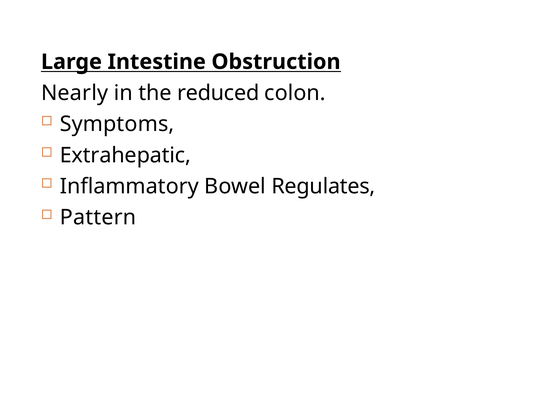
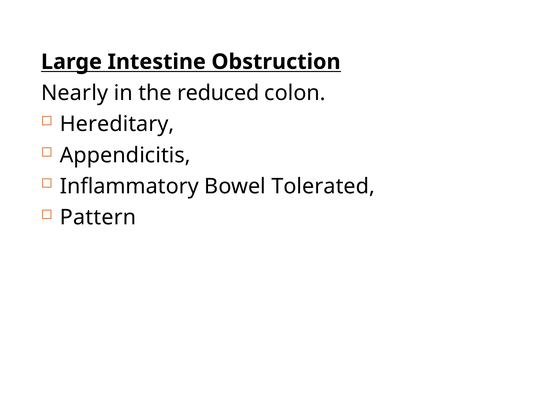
Symptoms: Symptoms -> Hereditary (117, 124)
Extrahepatic: Extrahepatic -> Appendicitis (125, 155)
Regulates: Regulates -> Tolerated (323, 186)
